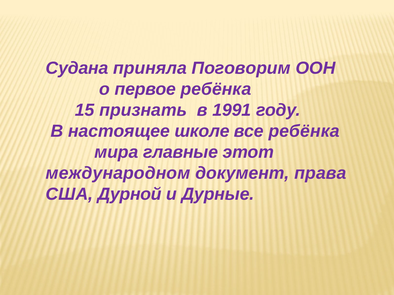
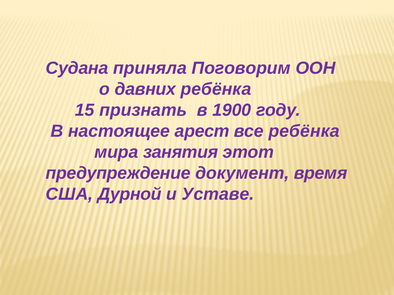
первое: первое -> давних (145, 89)
1991: 1991 -> 1900 (232, 110)
школе: школе -> арест (202, 131)
главные: главные -> занятия (181, 152)
международном: международном -> предупреждение (118, 173)
права: права -> время (321, 173)
Дурные: Дурные -> Уставе (218, 194)
